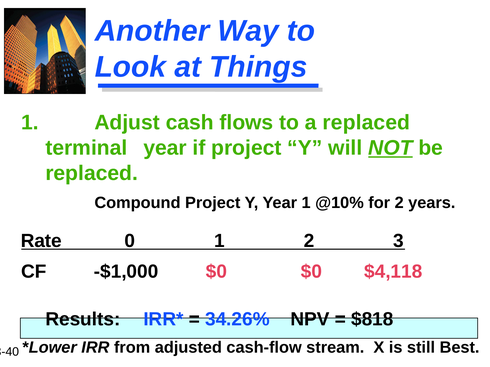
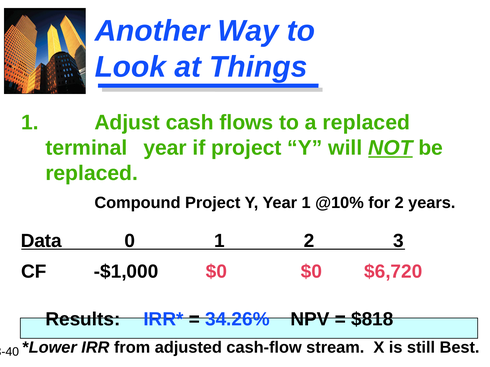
Rate: Rate -> Data (41, 241)
$4,118: $4,118 -> $6,720 (393, 272)
